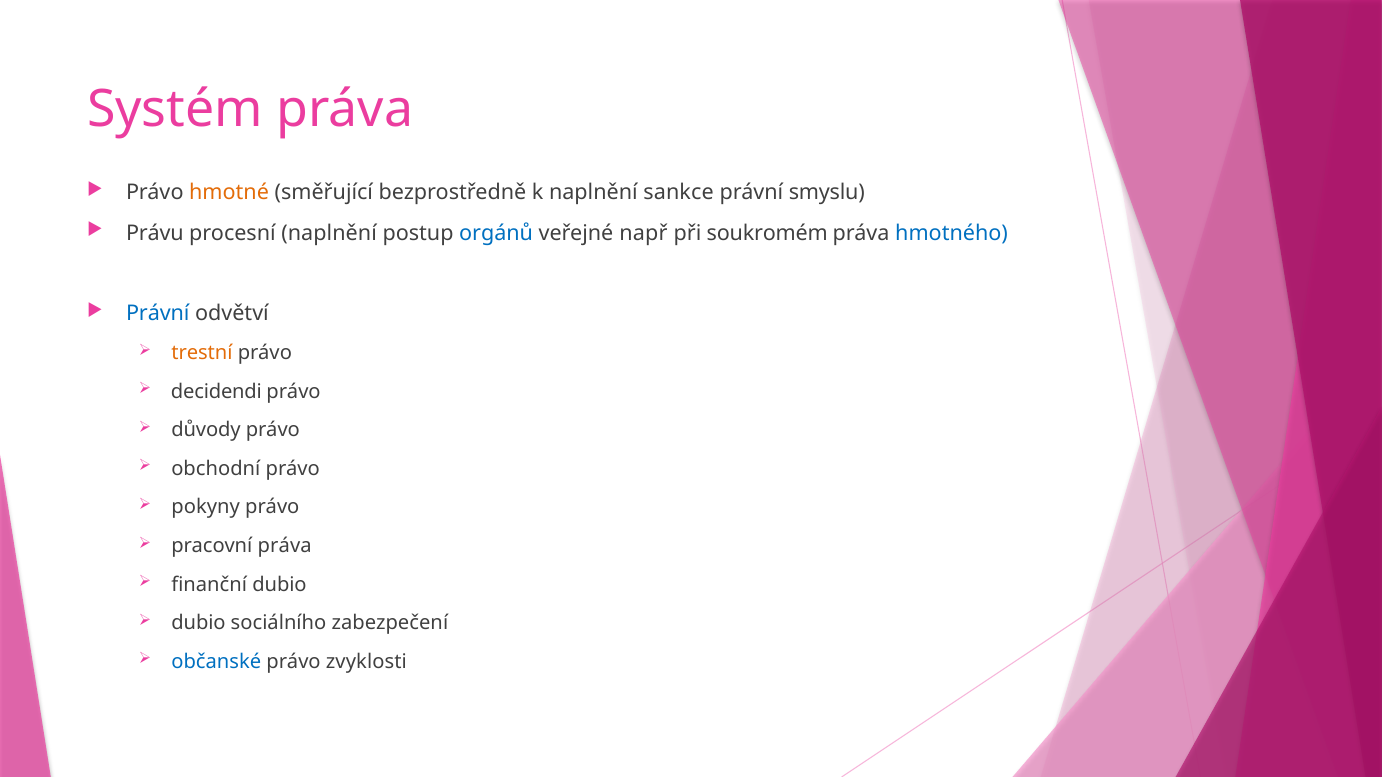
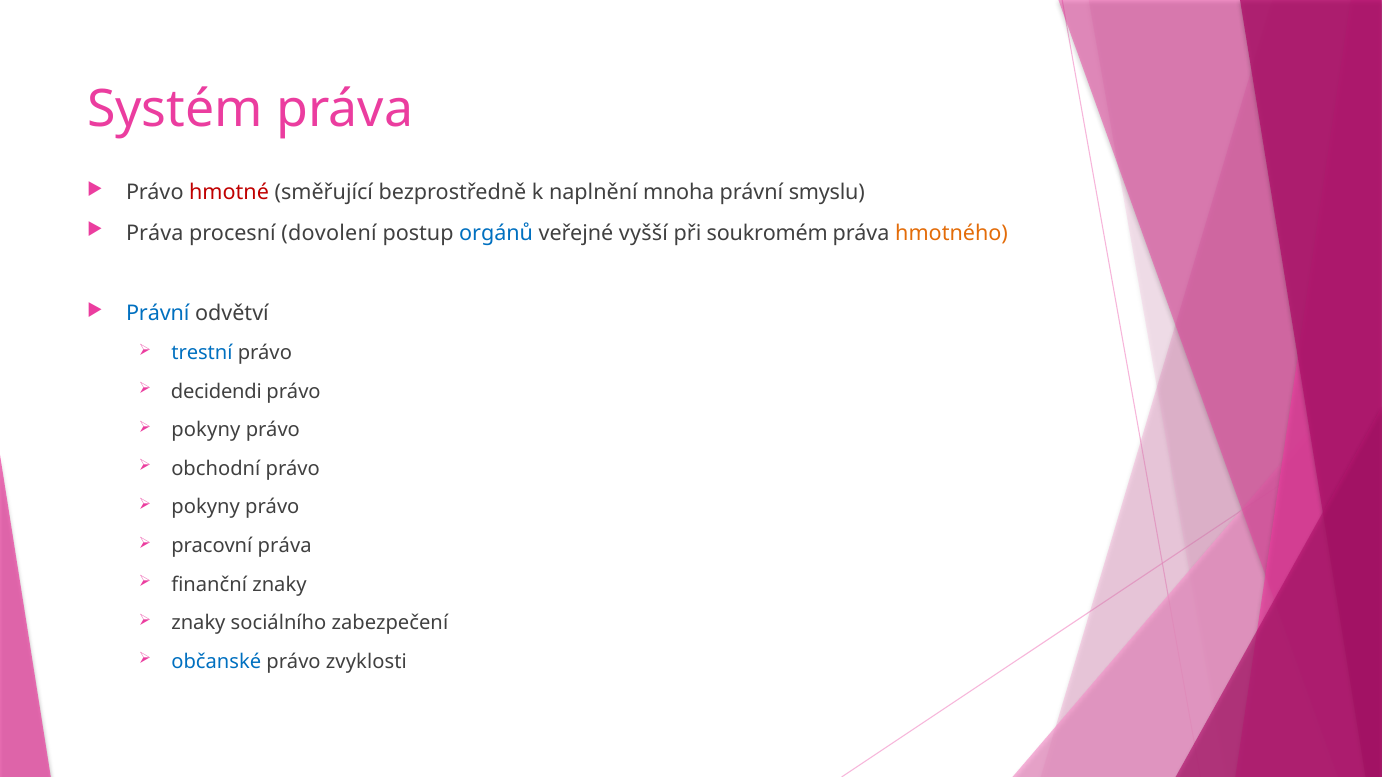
hmotné colour: orange -> red (229, 193)
sankce: sankce -> mnoha (679, 193)
Právu: Právu -> Práva (155, 233)
procesní naplnění: naplnění -> dovolení (329, 233)
např: např -> vyšší (643, 233)
hmotného colour: blue -> orange (952, 233)
trestní colour: orange -> blue (202, 353)
důvody: důvody -> pokyny (206, 430)
finanční dubio: dubio -> znaky (279, 585)
dubio: dubio -> znaky (198, 623)
